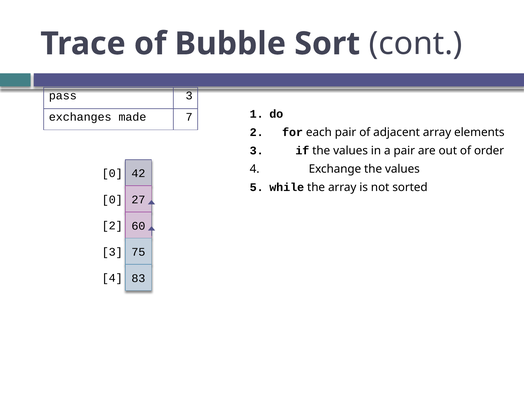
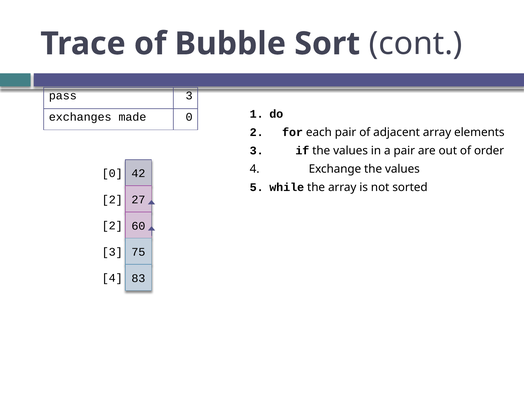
made 7: 7 -> 0 (189, 117)
0: 0 -> 2 (112, 200)
